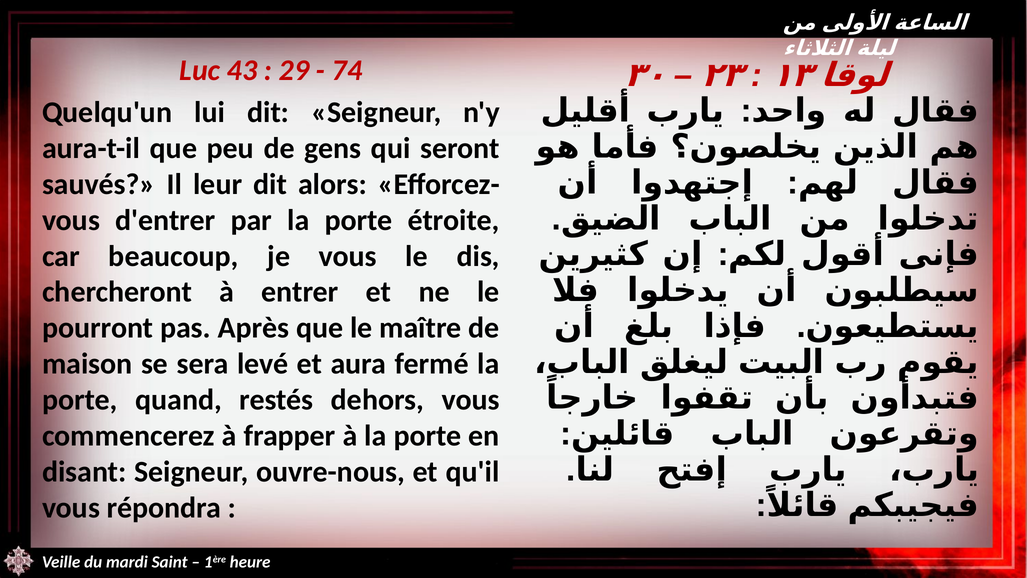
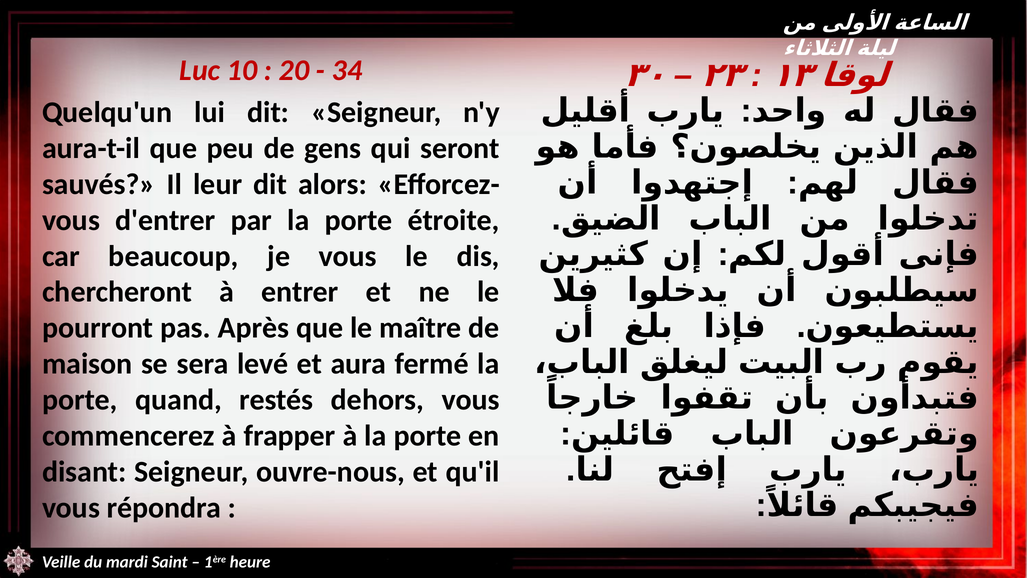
43: 43 -> 10 (242, 70)
29: 29 -> 20 (294, 70)
74: 74 -> 34 (347, 70)
